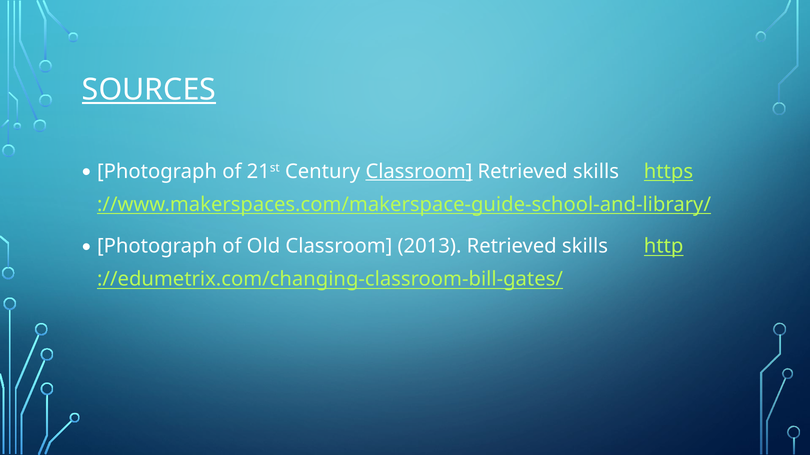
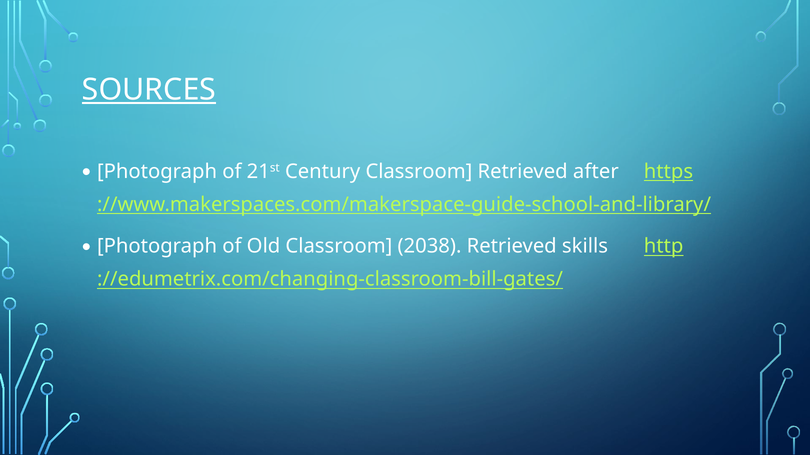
Classroom underline: present -> none (419, 172)
skills: skills -> after (596, 172)
2013: 2013 -> 2038 (429, 246)
